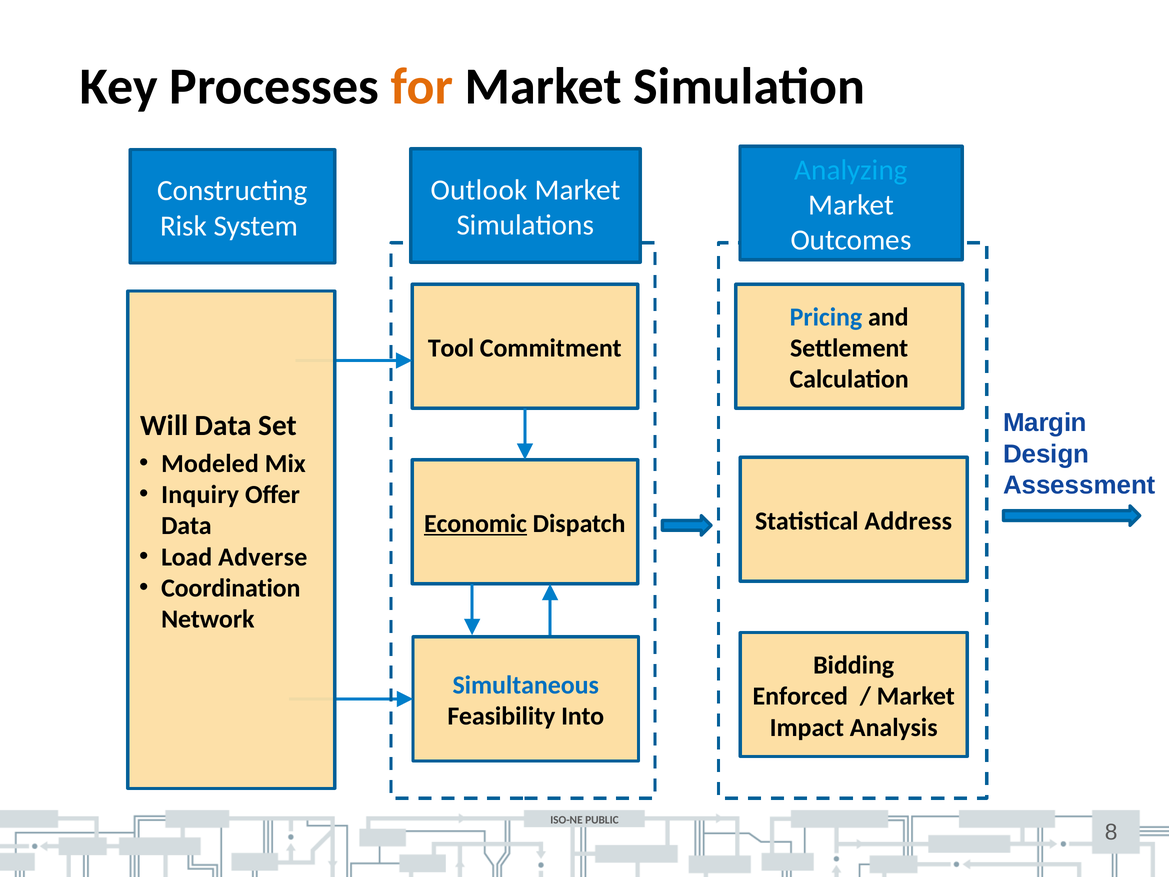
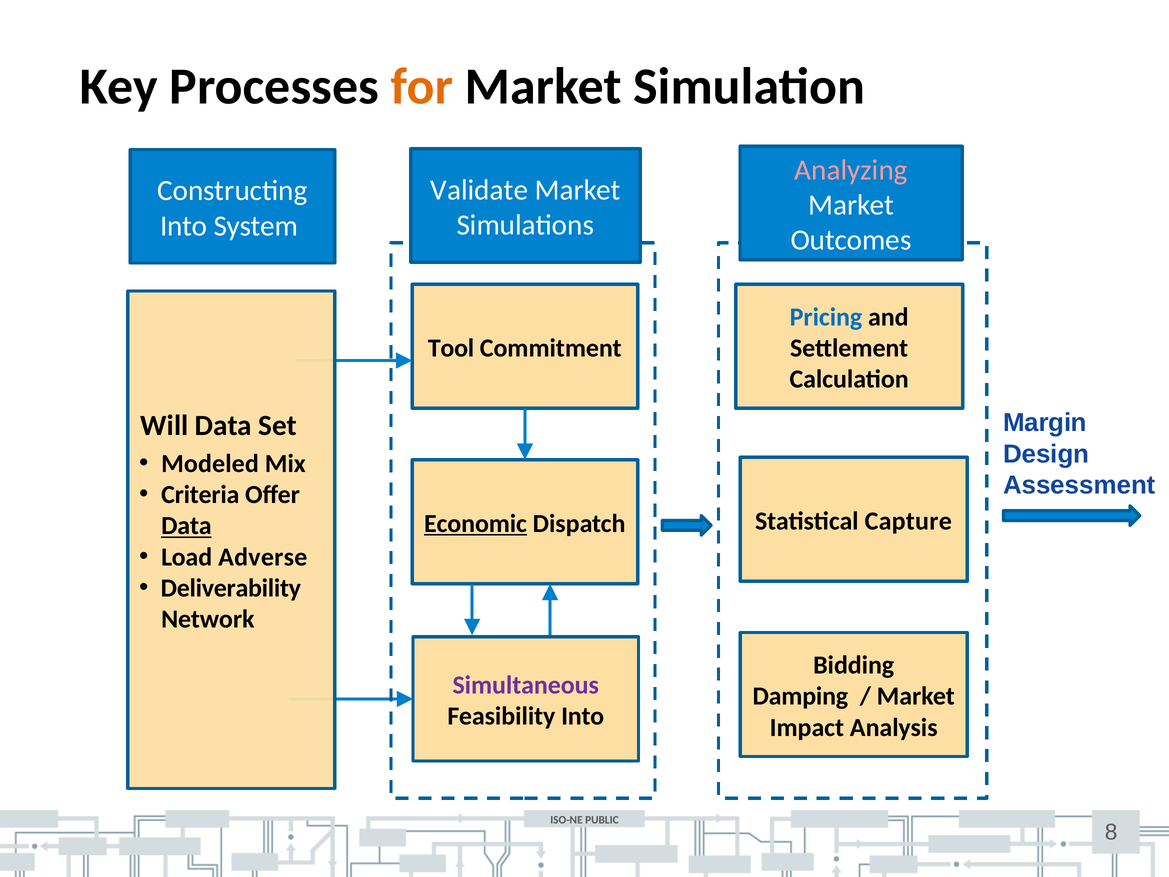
Analyzing colour: light blue -> pink (851, 170)
Outlook: Outlook -> Validate (479, 190)
Risk: Risk -> Into (184, 226)
Inquiry: Inquiry -> Criteria (200, 495)
Address: Address -> Capture (908, 521)
Data underline: none -> present (186, 526)
Coordination: Coordination -> Deliverability (231, 588)
Simultaneous colour: blue -> purple (526, 685)
Enforced: Enforced -> Damping (800, 696)
